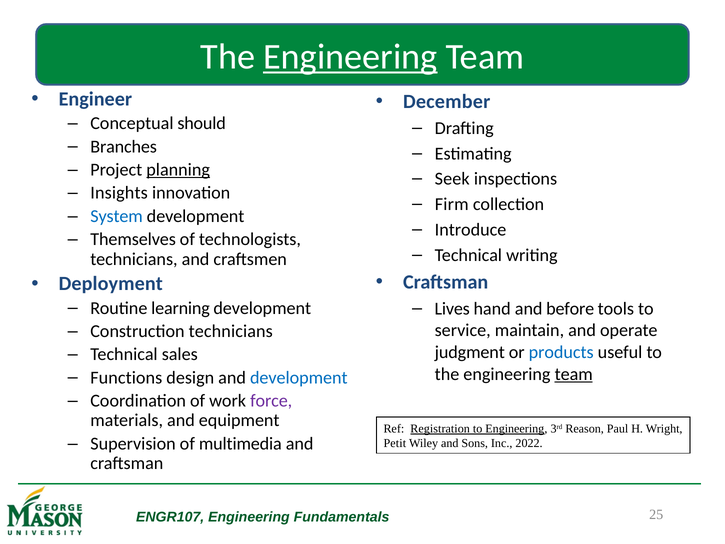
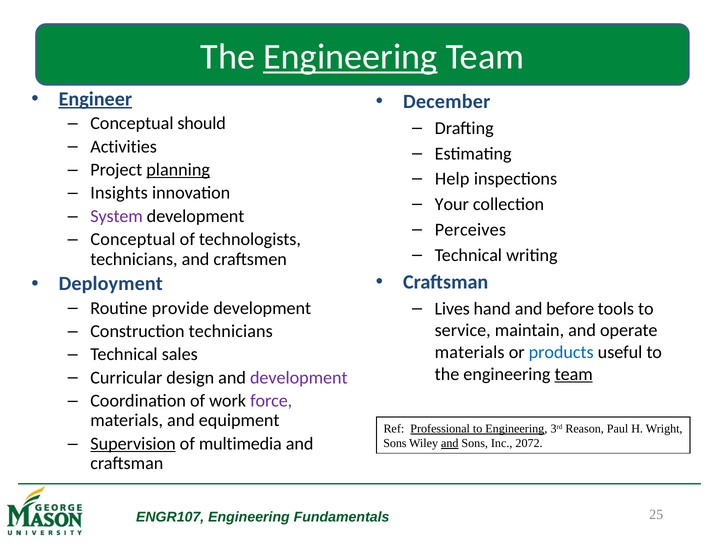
Engineer underline: none -> present (95, 99)
Branches: Branches -> Activities (124, 146)
Seek: Seek -> Help (452, 179)
Firm: Firm -> Your (452, 204)
System colour: blue -> purple (117, 216)
Introduce: Introduce -> Perceives (470, 230)
Themselves: Themselves -> Conceptual (133, 239)
learning: learning -> provide (180, 308)
judgment: judgment -> materials (470, 352)
Functions: Functions -> Curricular (126, 378)
development colour: blue -> purple (299, 378)
Registration: Registration -> Professional (440, 429)
Supervision underline: none -> present (133, 444)
Petit: Petit -> Sons (395, 443)
and underline: none -> present (450, 443)
2022: 2022 -> 2072 (529, 443)
